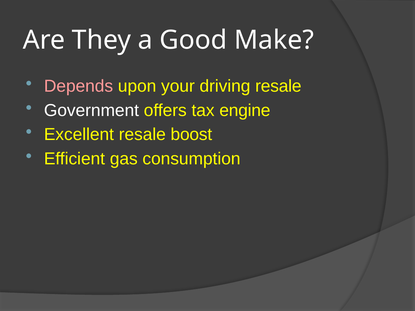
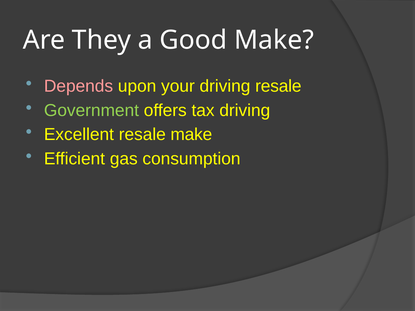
Government colour: white -> light green (91, 110)
tax engine: engine -> driving (245, 110)
resale boost: boost -> make (191, 135)
